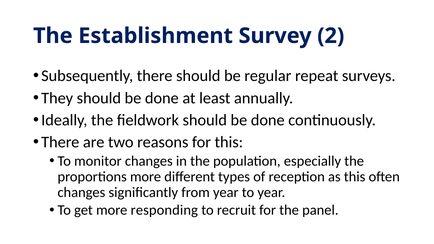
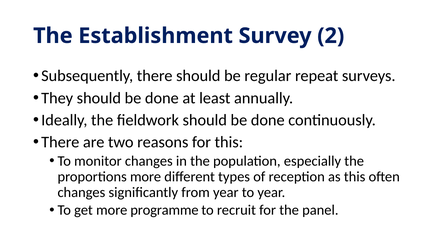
responding: responding -> programme (164, 210)
